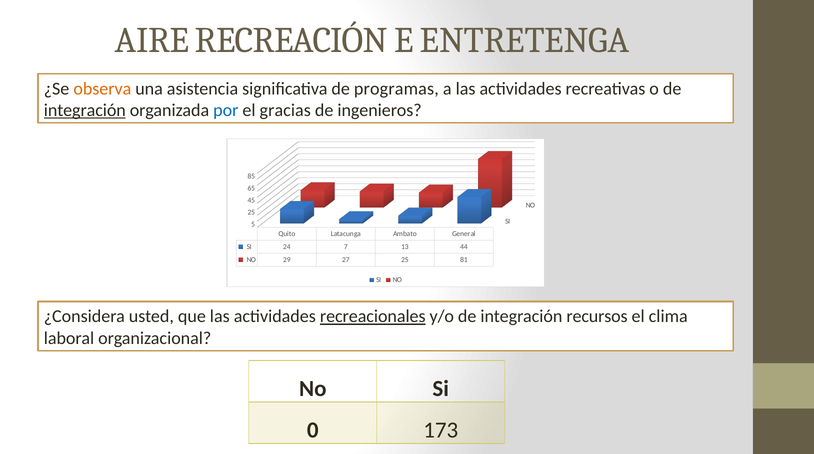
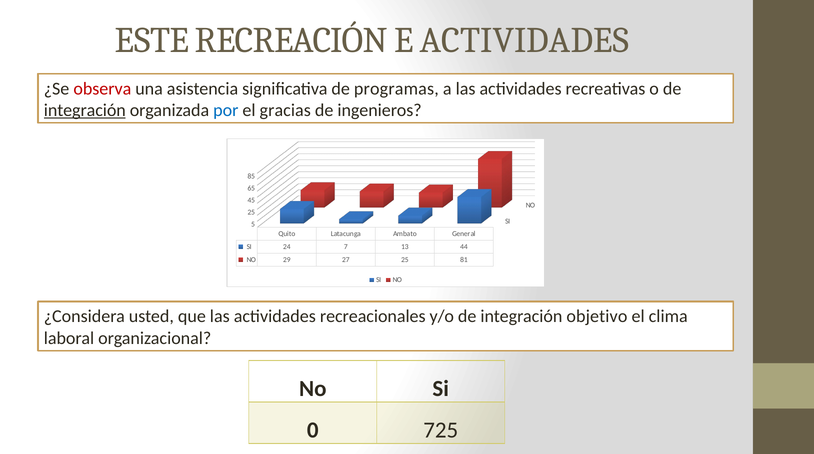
AIRE: AIRE -> ESTE (152, 40)
E ENTRETENGA: ENTRETENGA -> ACTIVIDADES (524, 40)
observa colour: orange -> red (102, 89)
recreacionales underline: present -> none (373, 316)
recursos: recursos -> objetivo (597, 316)
173: 173 -> 725 (441, 430)
